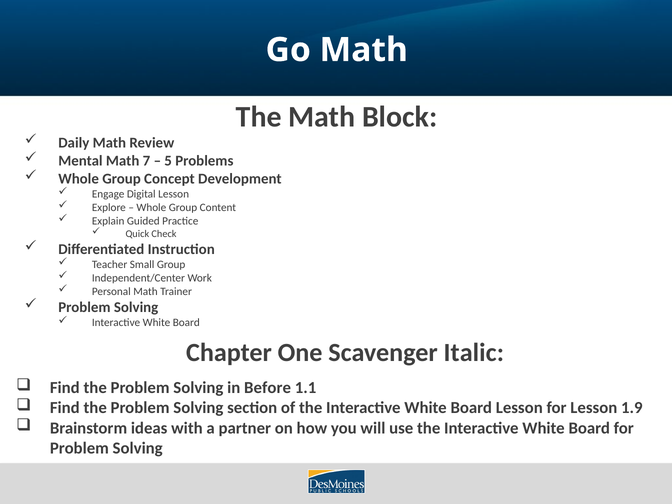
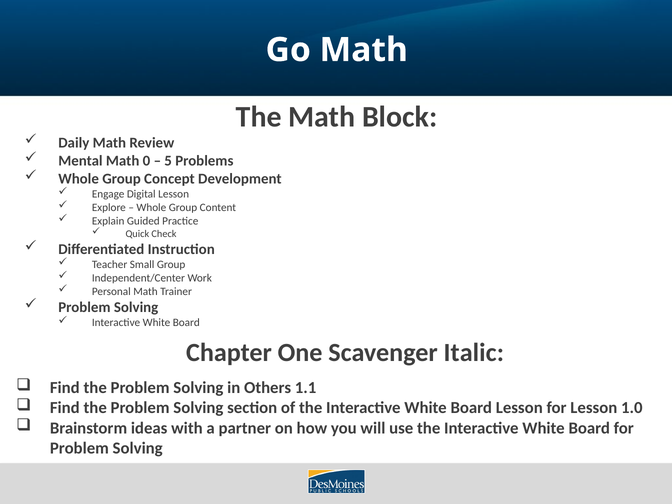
7: 7 -> 0 (146, 161)
Before: Before -> Others (268, 388)
1.9: 1.9 -> 1.0 (632, 408)
